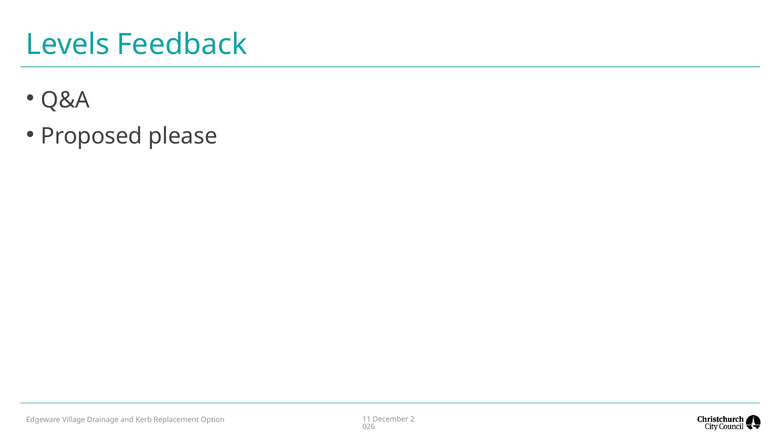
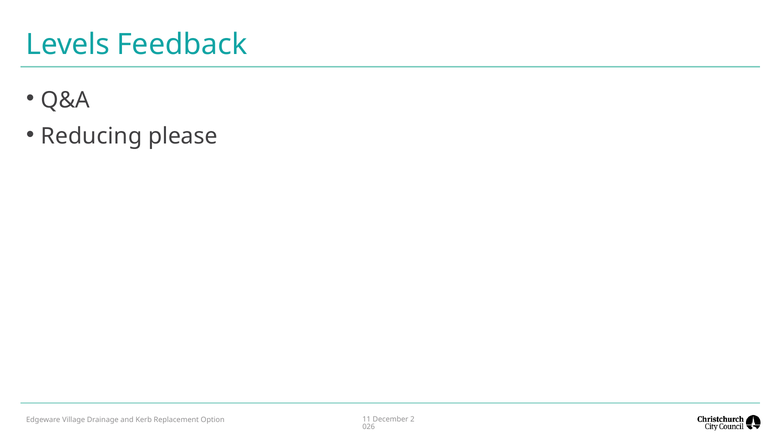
Proposed: Proposed -> Reducing (92, 136)
